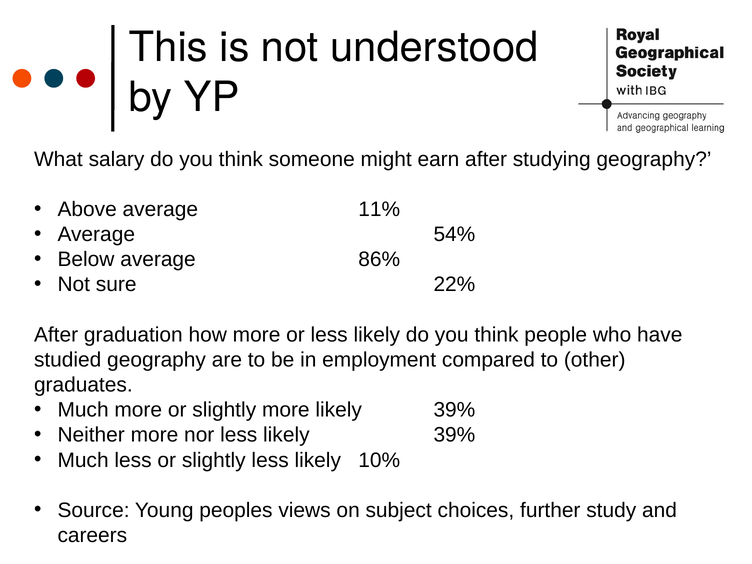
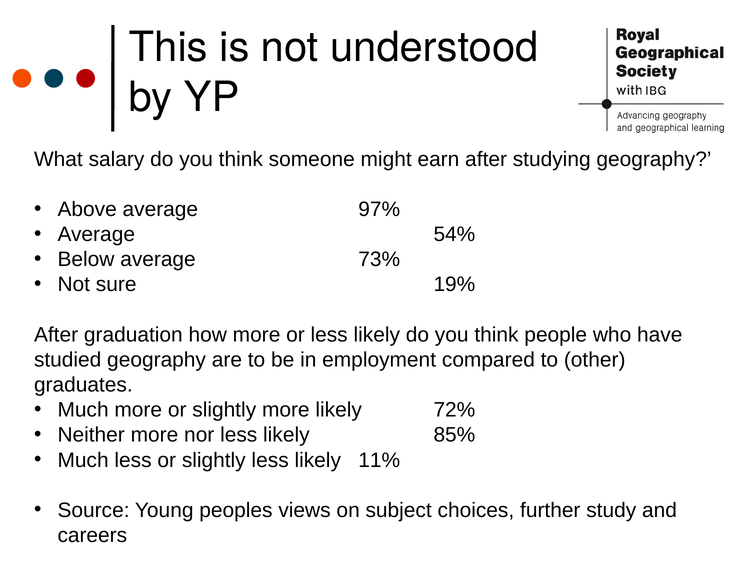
11%: 11% -> 97% (379, 209)
86%: 86% -> 73% (379, 259)
22%: 22% -> 19% (454, 285)
more likely 39%: 39% -> 72% (454, 410)
less likely 39%: 39% -> 85% (454, 435)
10%: 10% -> 11% (379, 460)
